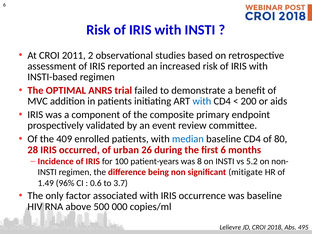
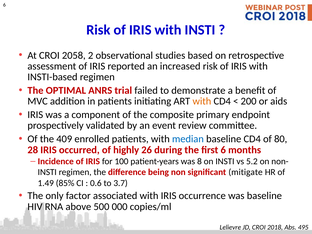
2011: 2011 -> 2058 (74, 55)
with colour: blue -> orange (202, 101)
urban: urban -> highly (126, 150)
96%: 96% -> 85% (65, 183)
